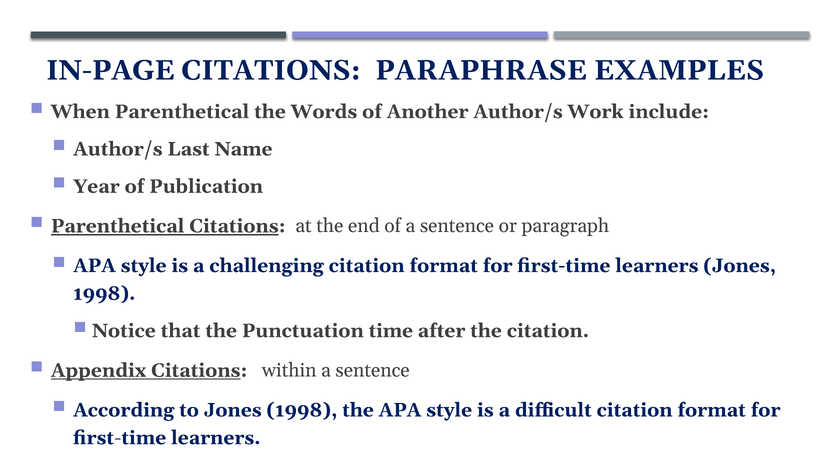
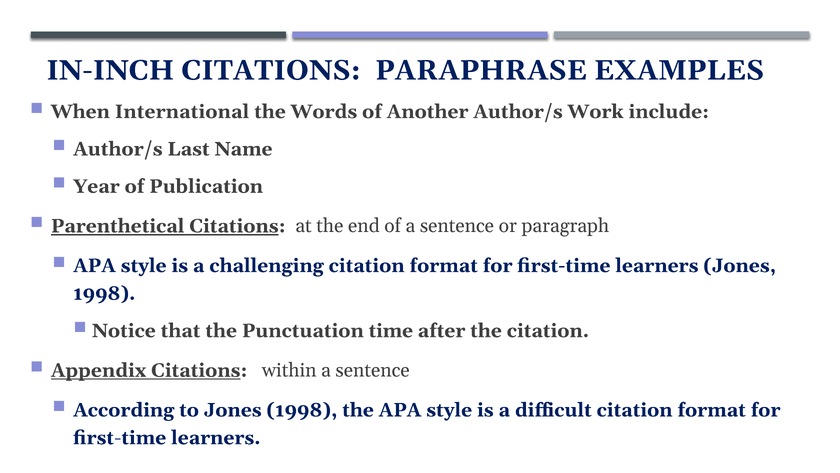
IN-PAGE: IN-PAGE -> IN-INCH (110, 70)
When Parenthetical: Parenthetical -> International (182, 112)
